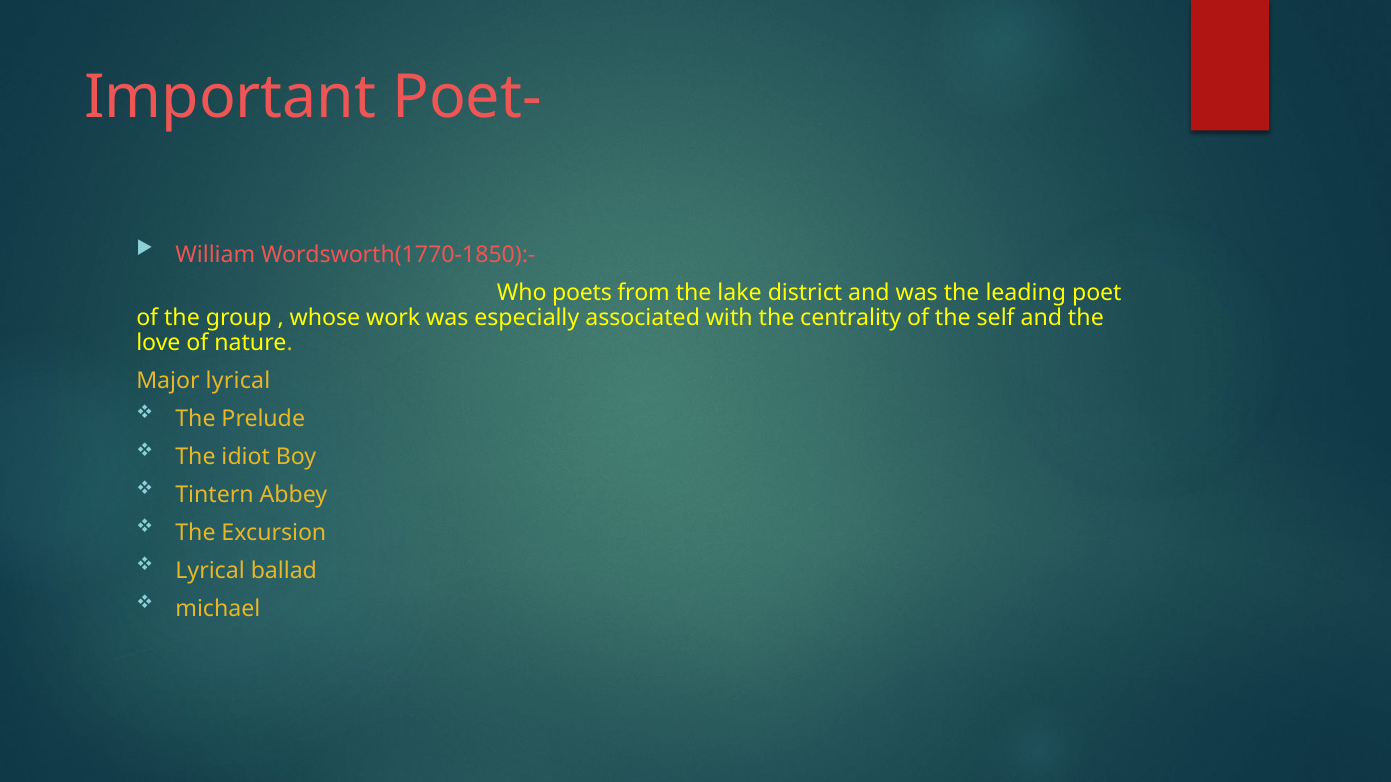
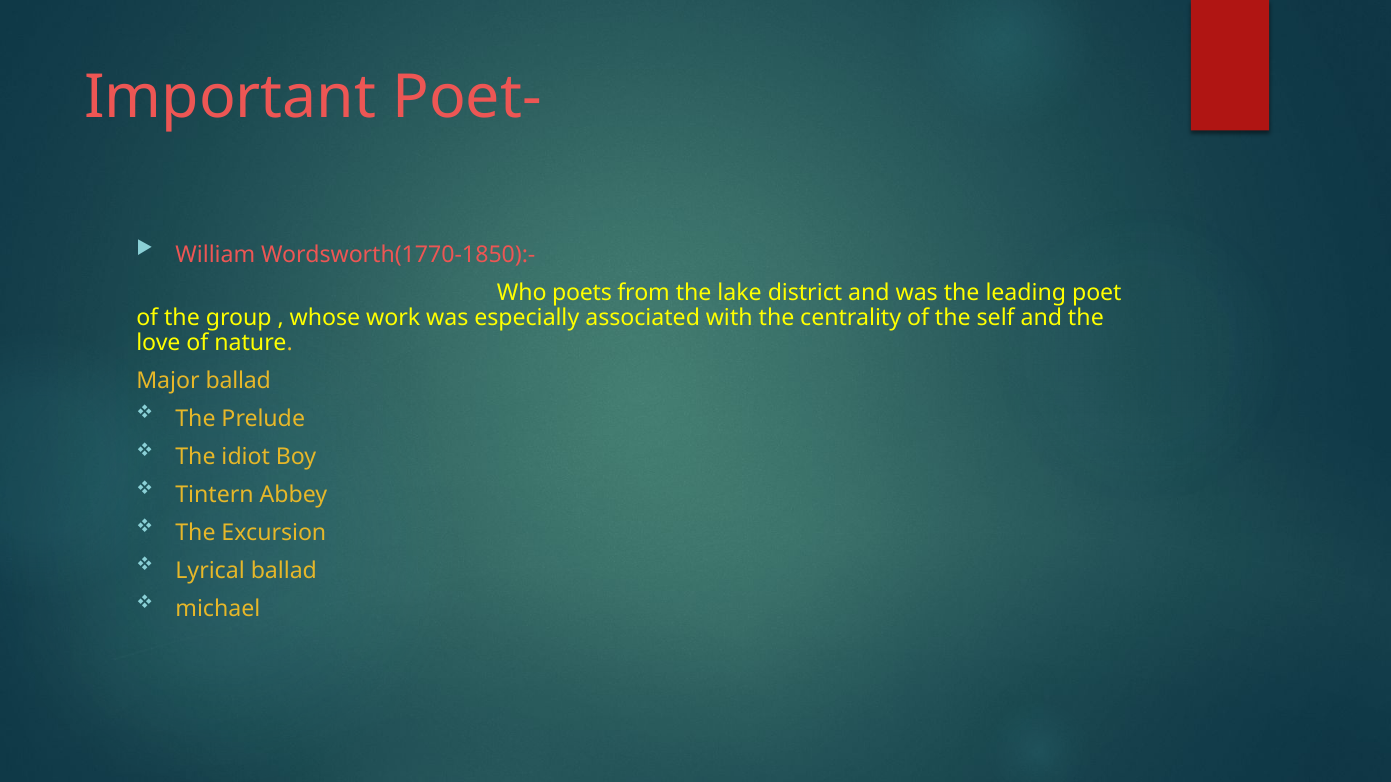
Major lyrical: lyrical -> ballad (238, 381)
